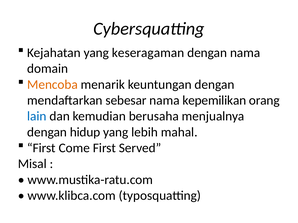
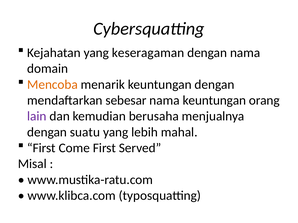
nama kepemilikan: kepemilikan -> keuntungan (214, 101)
lain colour: blue -> purple (37, 116)
hidup: hidup -> suatu (85, 132)
